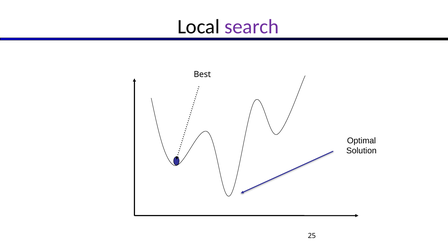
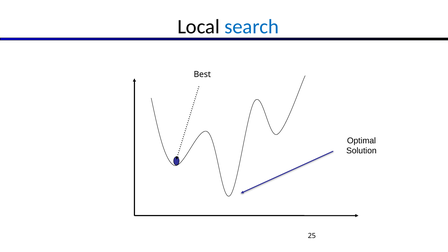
search colour: purple -> blue (252, 27)
